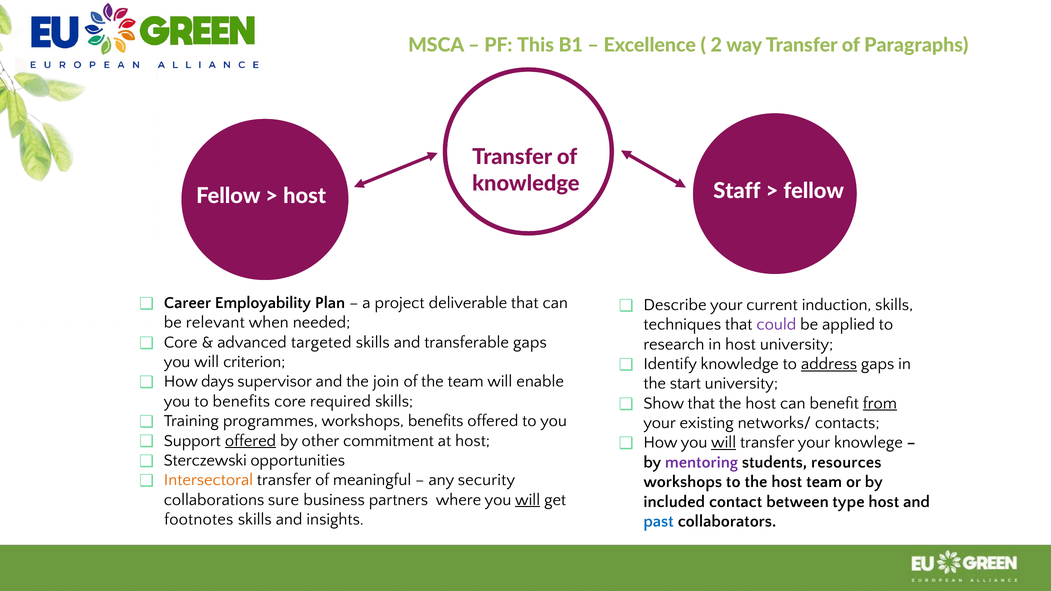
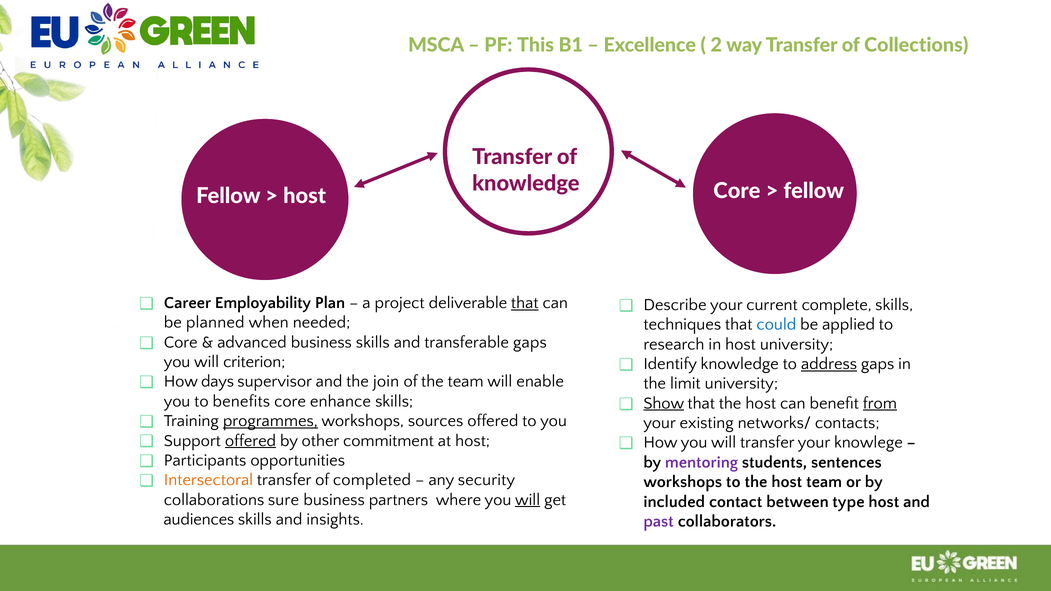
Paragraphs: Paragraphs -> Collections (916, 45)
knowledge Staff: Staff -> Core (737, 191)
that underline: none -> present (525, 303)
induction: induction -> complete (837, 305)
relevant: relevant -> planned (215, 323)
could colour: purple -> blue (776, 325)
advanced targeted: targeted -> business (321, 342)
start: start -> limit (685, 384)
required: required -> enhance (340, 401)
Show underline: none -> present (664, 403)
programmes underline: none -> present (270, 421)
workshops benefits: benefits -> sources (436, 421)
will underline: present -> none (724, 443)
Sterczewski: Sterczewski -> Participants (205, 460)
resources: resources -> sentences (846, 462)
meaningful: meaningful -> completed (372, 480)
footnotes: footnotes -> audiences (199, 520)
past colour: blue -> purple (659, 521)
